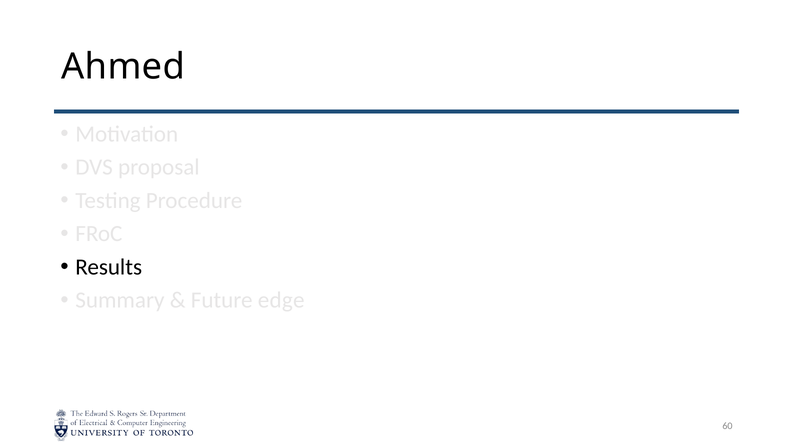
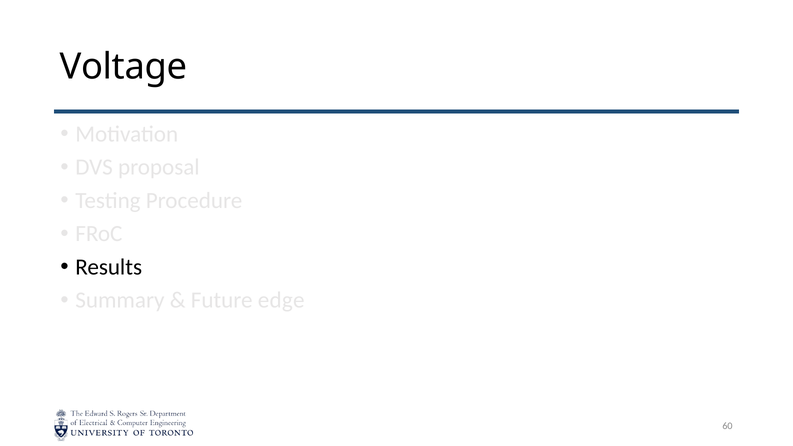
Ahmed: Ahmed -> Voltage (123, 67)
